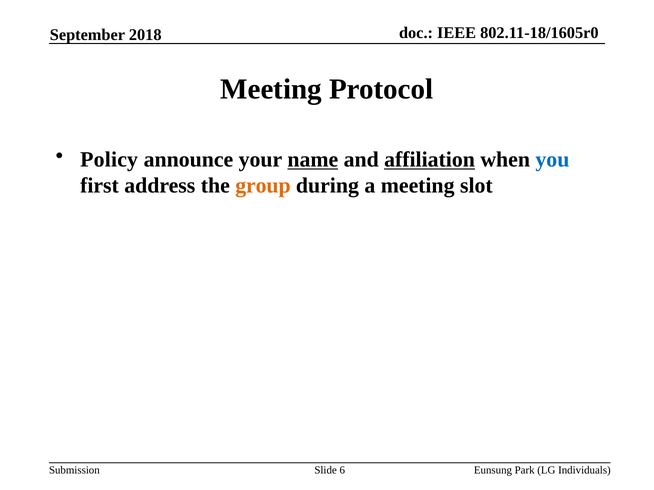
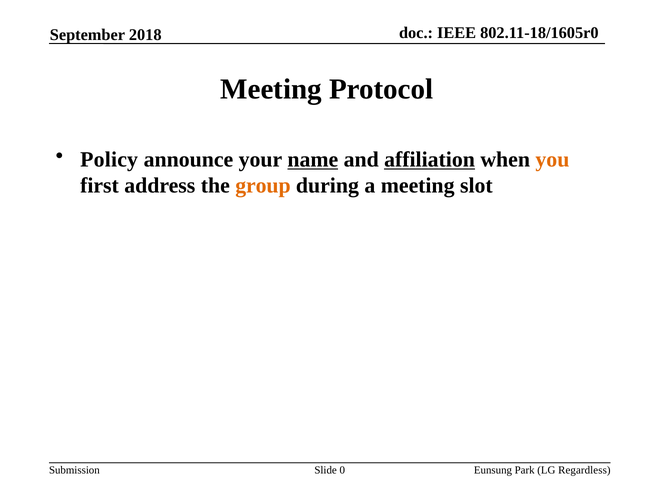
you colour: blue -> orange (552, 160)
6: 6 -> 0 (342, 470)
Individuals: Individuals -> Regardless (584, 470)
